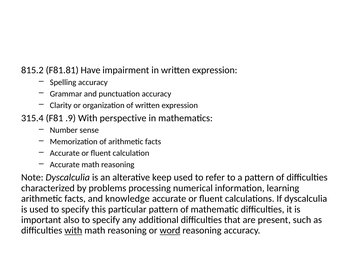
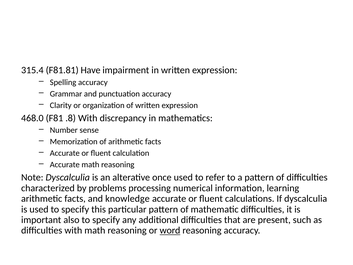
815.2: 815.2 -> 315.4 (32, 70)
315.4: 315.4 -> 468.0 (32, 118)
.9: .9 -> .8 (71, 118)
perspective: perspective -> discrepancy (123, 118)
keep: keep -> once (162, 177)
with underline: present -> none (73, 230)
